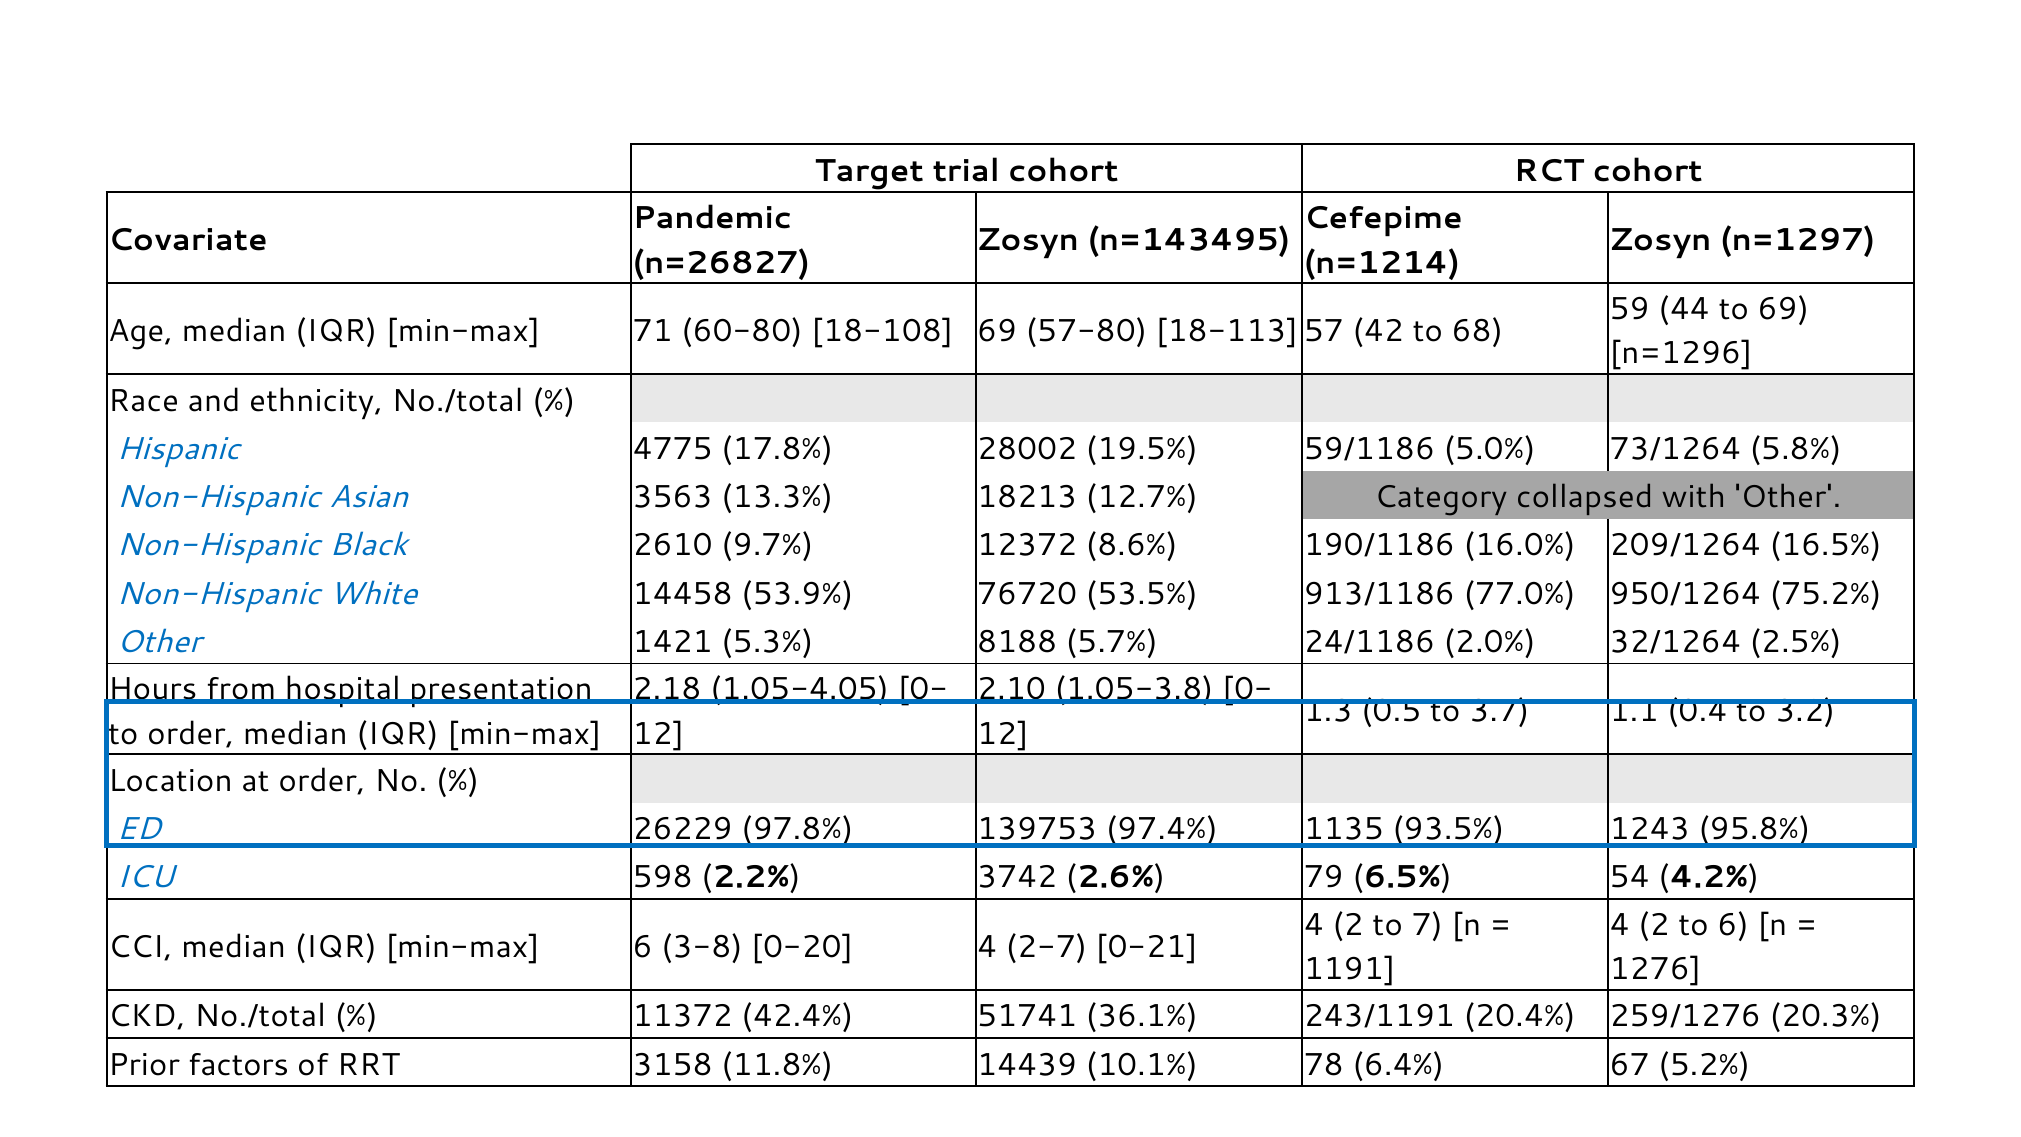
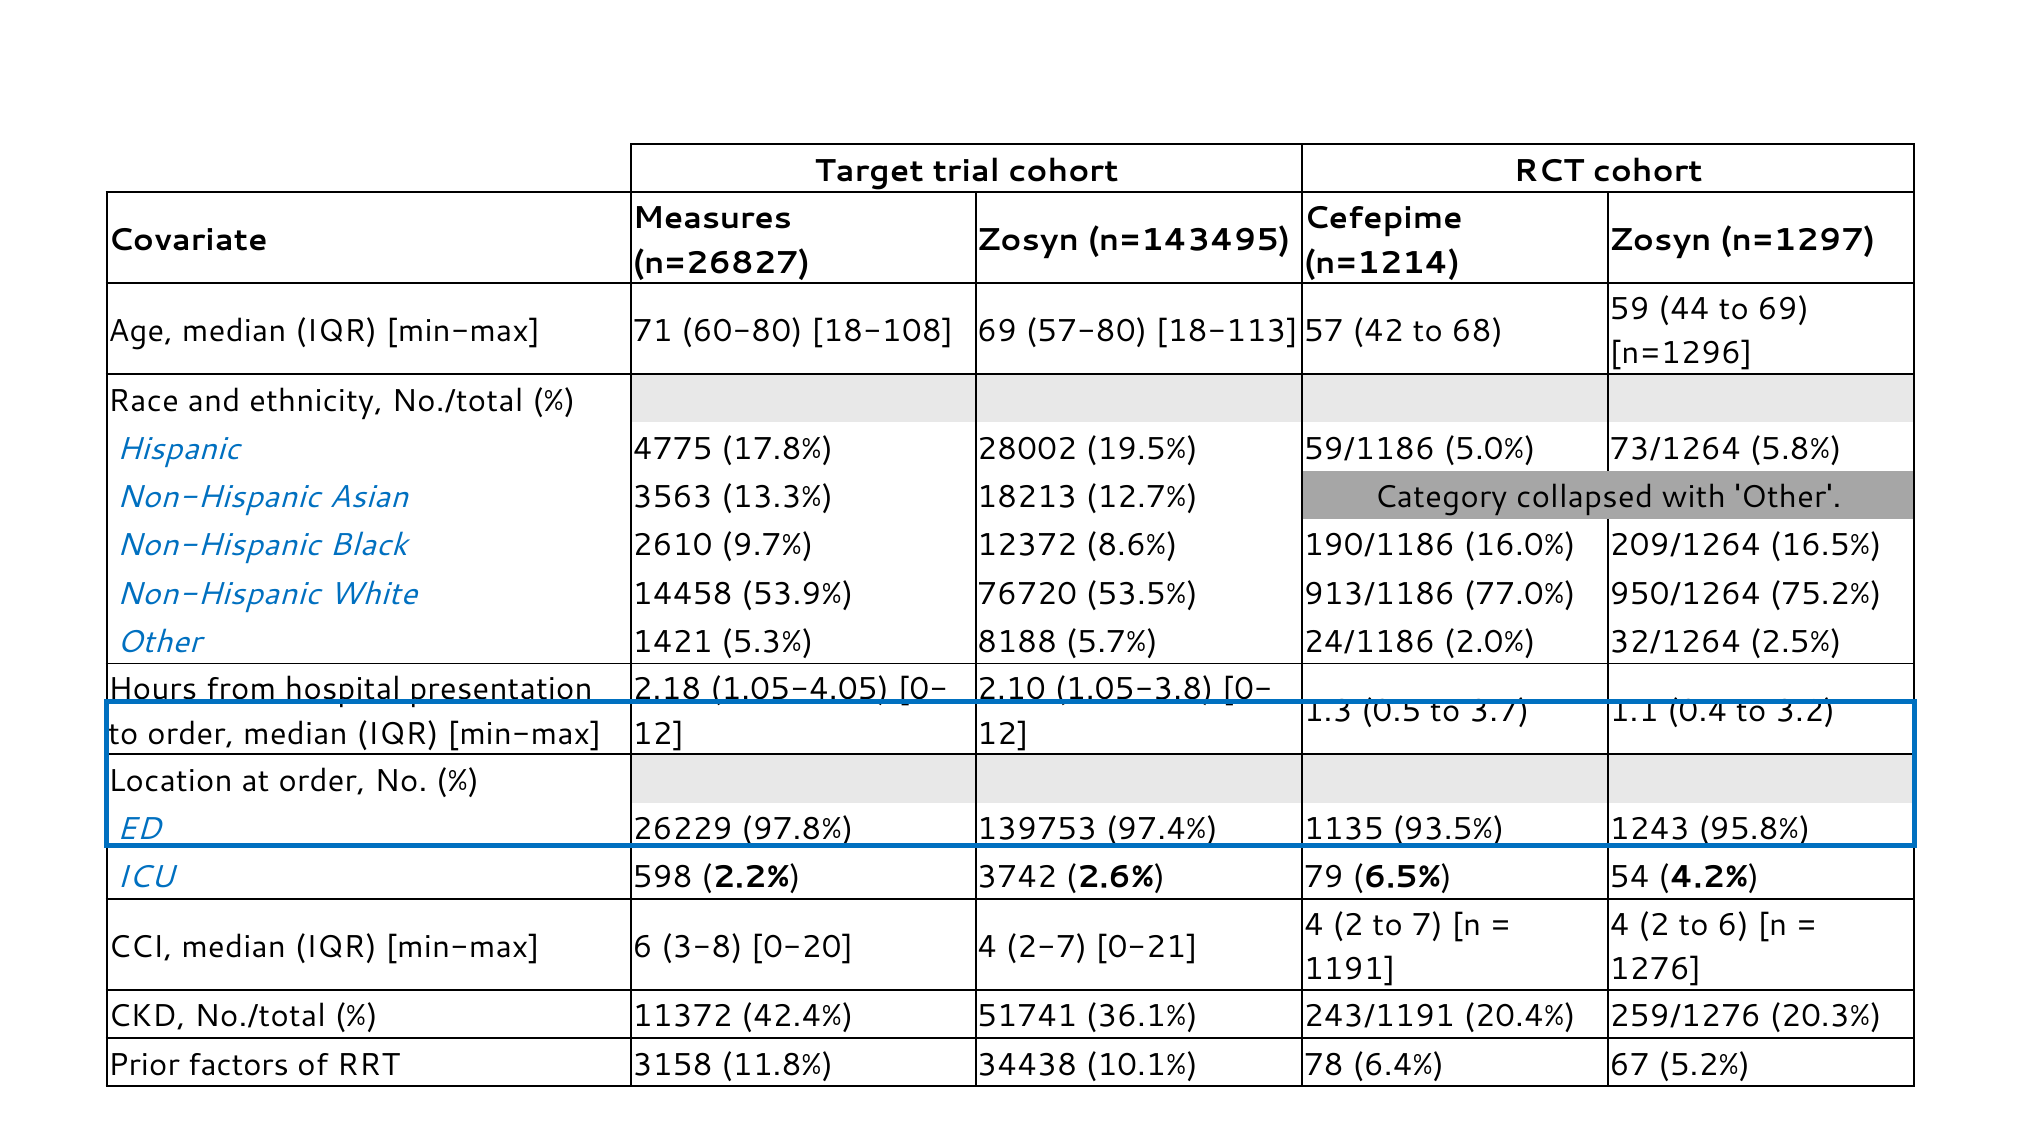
Pandemic: Pandemic -> Measures (712, 218)
14439: 14439 -> 34438 (1027, 1065)
